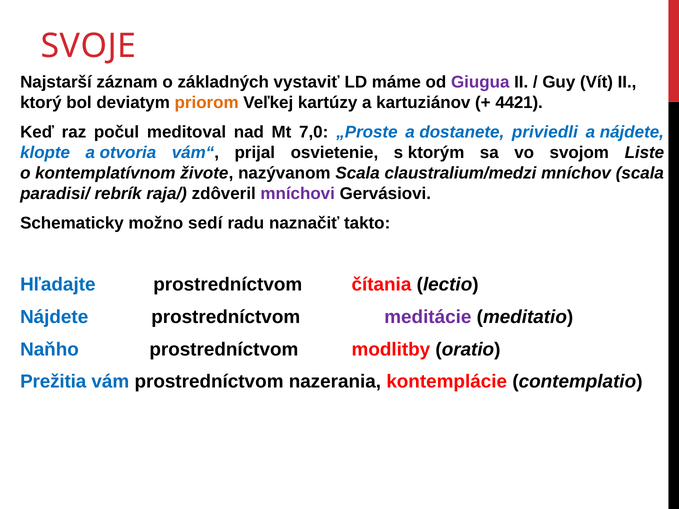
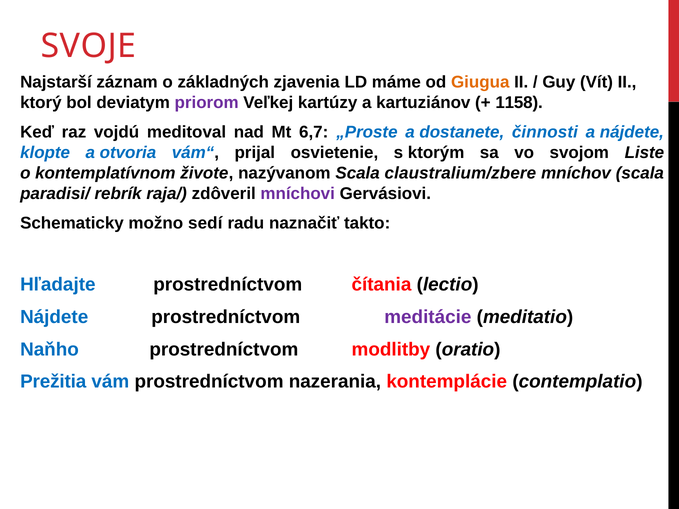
vystaviť: vystaviť -> zjavenia (307, 82)
Giugua colour: purple -> orange (480, 82)
priorom colour: orange -> purple (207, 103)
4421: 4421 -> 1158 (519, 103)
počul: počul -> vojdú (117, 132)
7,0: 7,0 -> 6,7 (314, 132)
priviedli: priviedli -> činnosti (545, 132)
claustralium/medzi: claustralium/medzi -> claustralium/zbere (460, 173)
